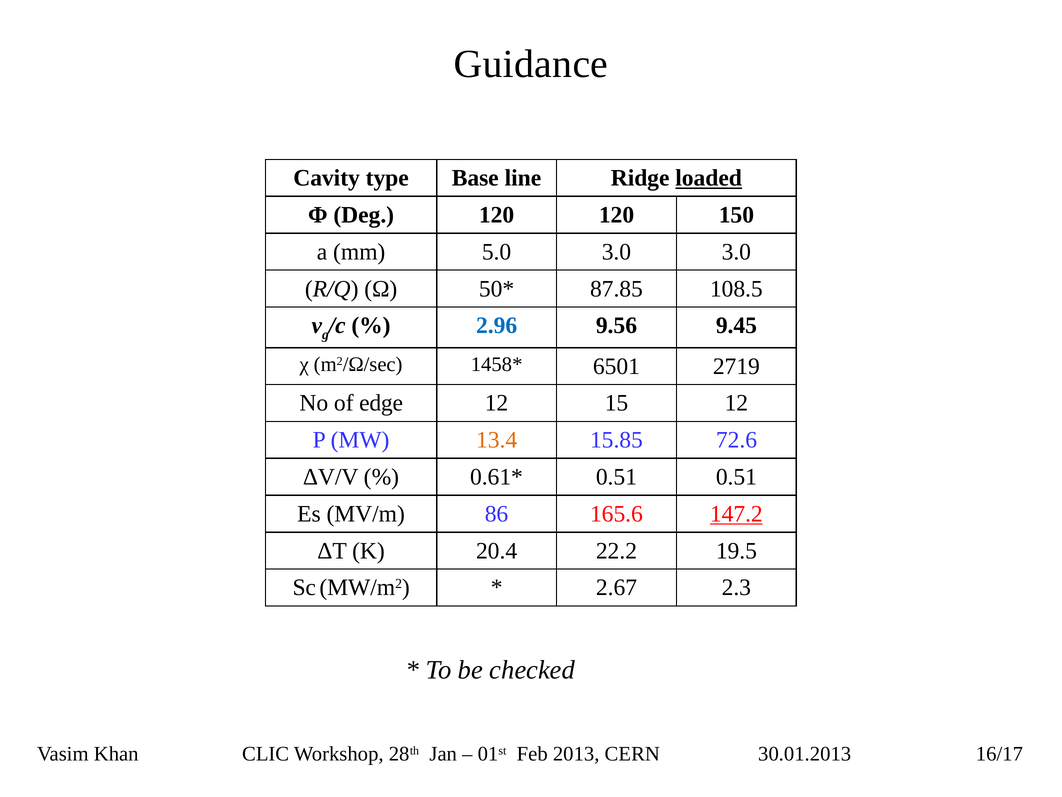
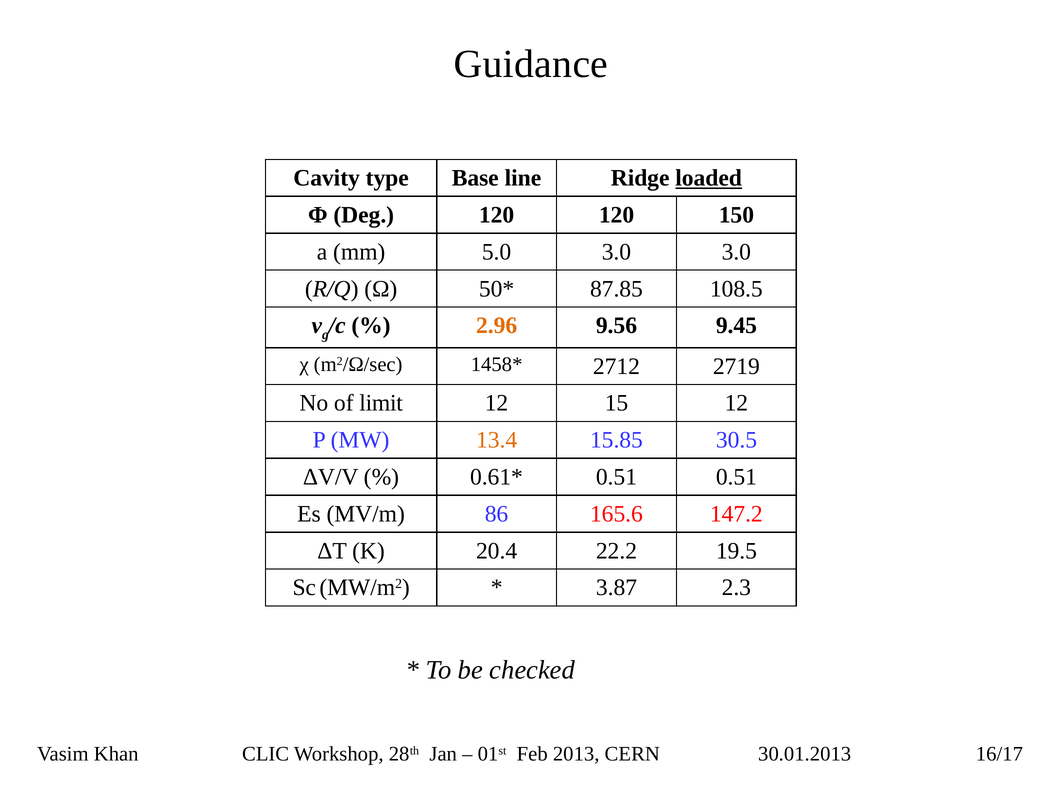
2.96 colour: blue -> orange (497, 325)
6501: 6501 -> 2712 (616, 366)
edge: edge -> limit (381, 403)
72.6: 72.6 -> 30.5 (736, 440)
147.2 underline: present -> none (736, 514)
2.67: 2.67 -> 3.87 (617, 587)
